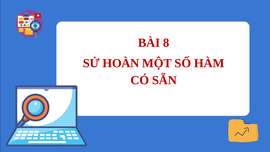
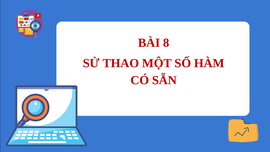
HOÀN: HOÀN -> THAO (121, 63)
